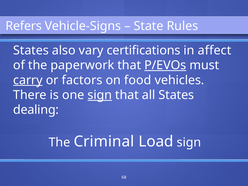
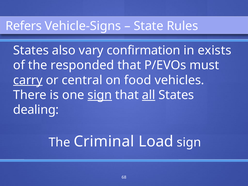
certifications: certifications -> confirmation (144, 50)
affect: affect -> exists (215, 50)
paperwork: paperwork -> responded (82, 65)
P/EVOs underline: present -> none (165, 65)
factors: factors -> central (82, 80)
all underline: none -> present (149, 95)
